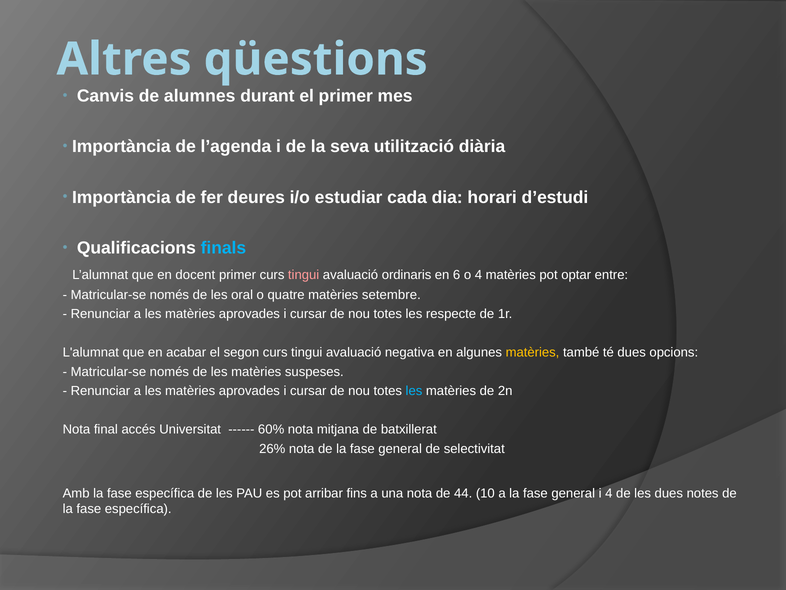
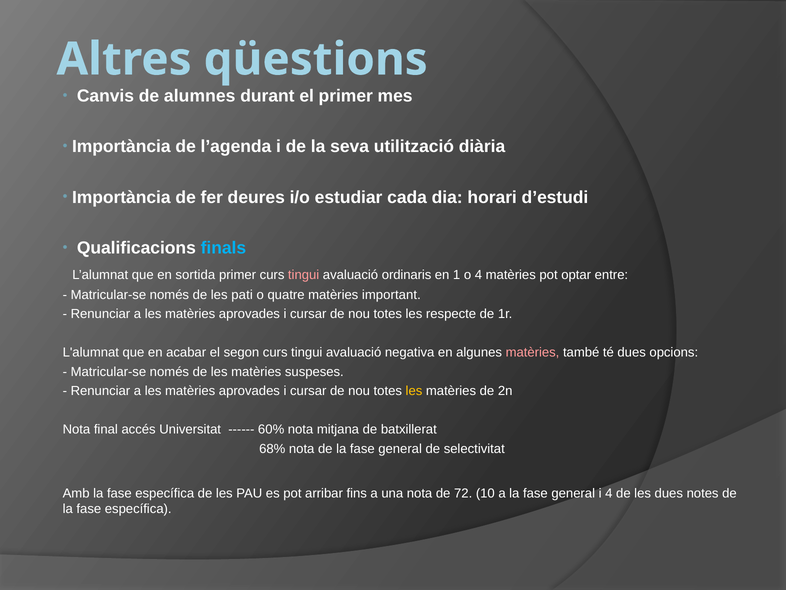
docent: docent -> sortida (195, 275)
6: 6 -> 1 (457, 275)
oral: oral -> pati (242, 295)
setembre: setembre -> important (391, 295)
matèries colour: yellow -> pink (533, 352)
les colour: light blue -> yellow (414, 391)
26%: 26% -> 68% (272, 448)
44: 44 -> 72 (463, 493)
